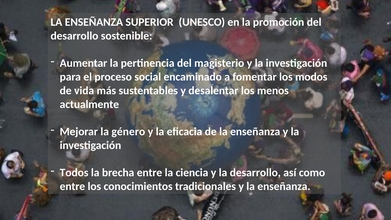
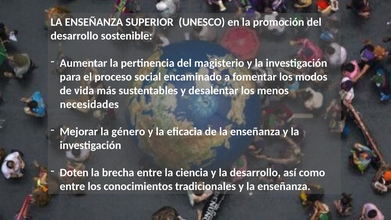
actualmente: actualmente -> necesidades (89, 104)
Todos: Todos -> Doten (74, 173)
